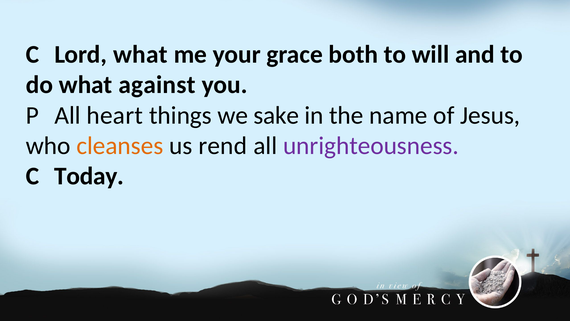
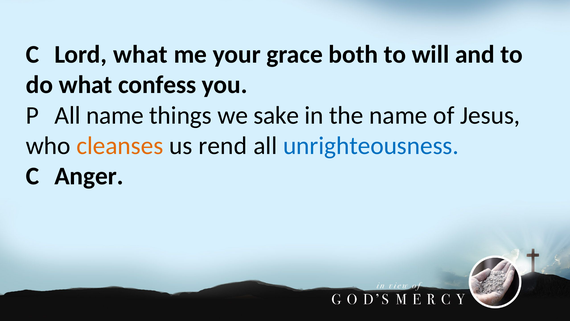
against: against -> confess (157, 85)
All heart: heart -> name (115, 115)
unrighteousness colour: purple -> blue (371, 146)
Today: Today -> Anger (89, 176)
